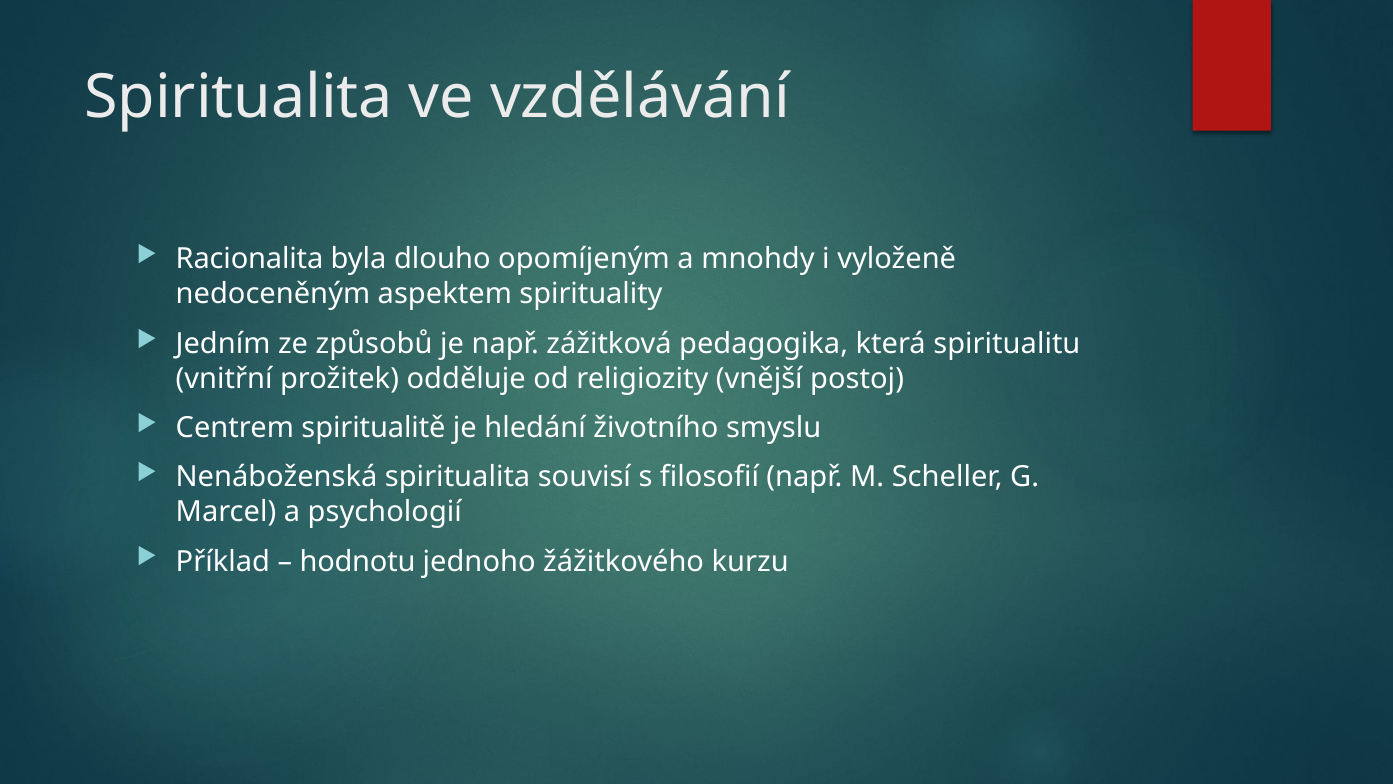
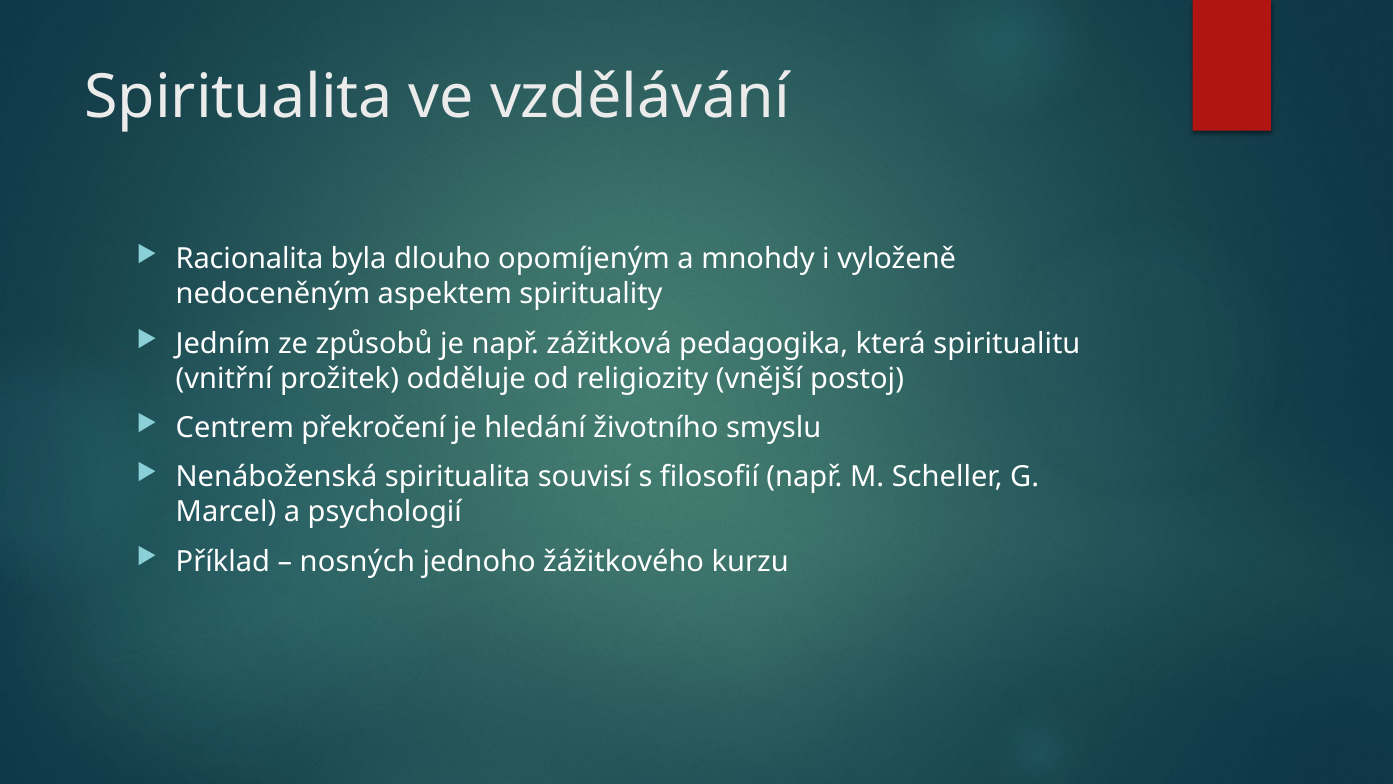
spiritualitě: spiritualitě -> překročení (374, 428)
hodnotu: hodnotu -> nosných (357, 561)
